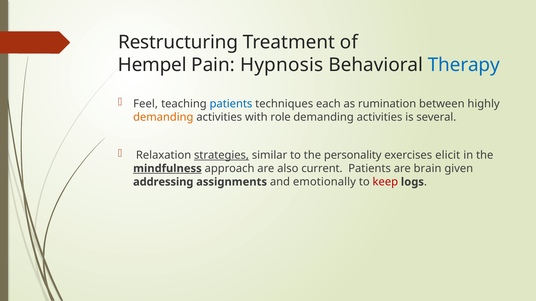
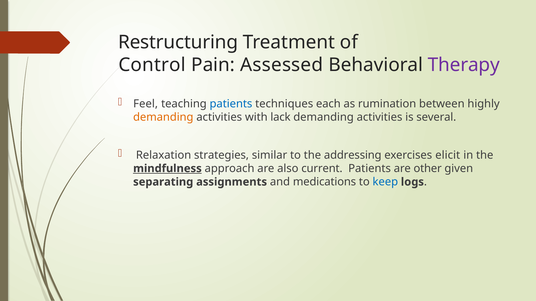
Hempel: Hempel -> Control (152, 65)
Hypnosis: Hypnosis -> Assessed (282, 65)
Therapy colour: blue -> purple (464, 65)
role: role -> lack (281, 117)
strategies underline: present -> none (221, 155)
personality: personality -> addressing (353, 155)
brain: brain -> other (428, 169)
addressing: addressing -> separating (163, 182)
emotionally: emotionally -> medications (325, 182)
keep colour: red -> blue (385, 182)
